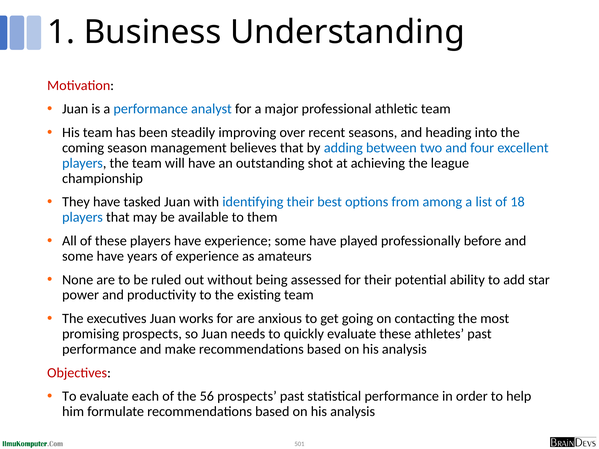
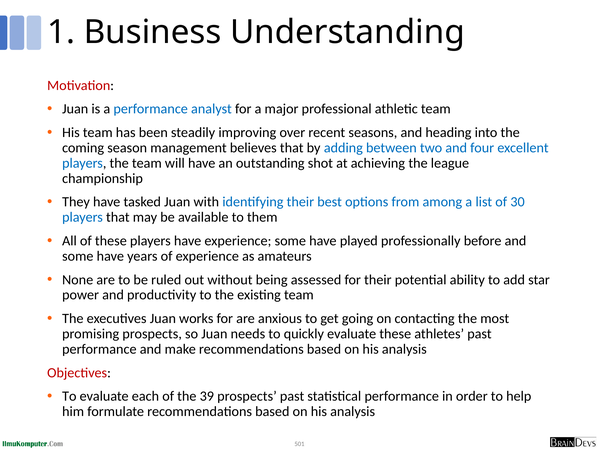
18: 18 -> 30 (518, 202)
56: 56 -> 39 (207, 397)
